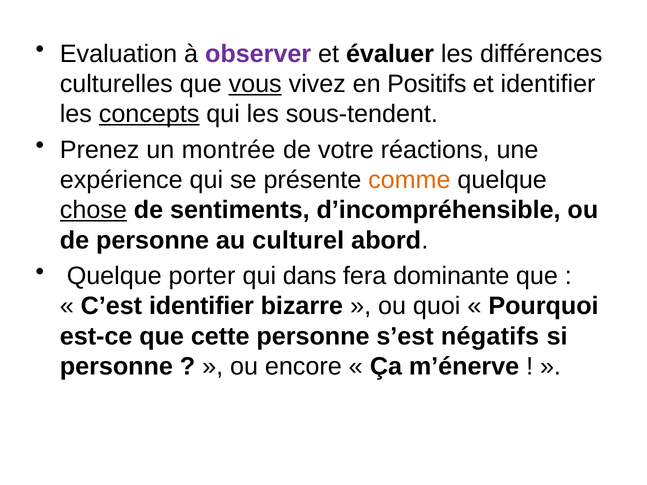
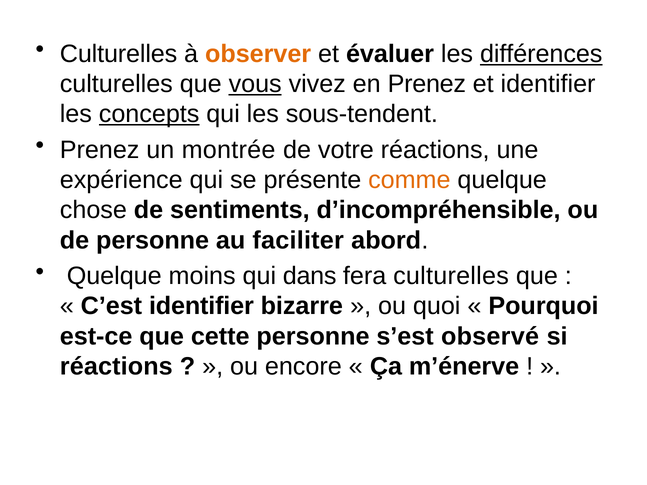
Evaluation: Evaluation -> Culturelles (119, 54)
observer colour: purple -> orange (258, 54)
différences underline: none -> present (541, 54)
en Positifs: Positifs -> Prenez (427, 84)
chose underline: present -> none (93, 210)
culturel: culturel -> faciliter (298, 240)
porter: porter -> moins (202, 276)
fera dominante: dominante -> culturelles (451, 276)
négatifs: négatifs -> observé (490, 336)
personne: personne -> réactions (116, 367)
